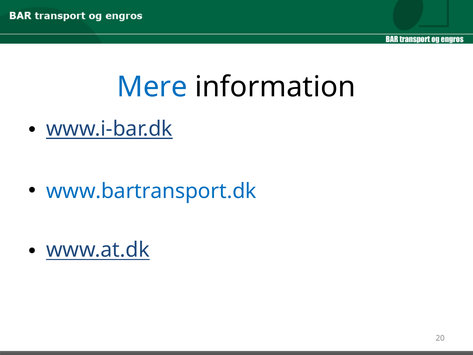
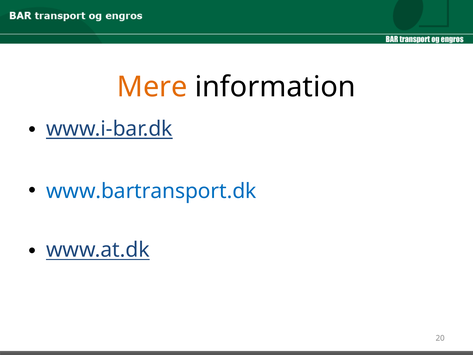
Mere colour: blue -> orange (152, 87)
